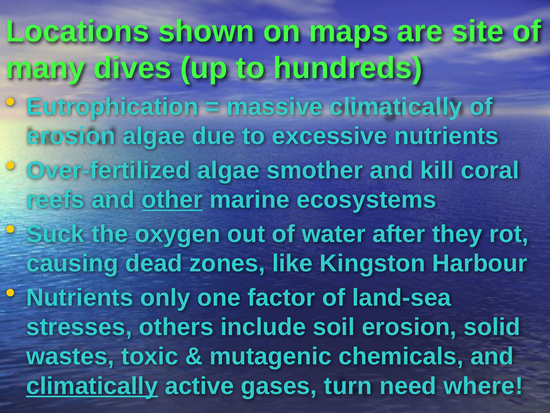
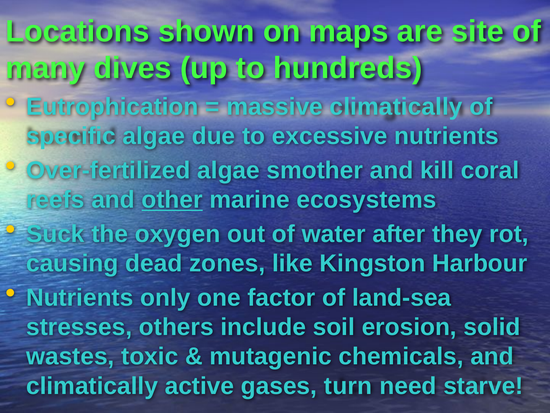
erosion: erosion -> specific (71, 136)
climatically underline: present -> none (92, 385)
where: where -> starve (483, 385)
